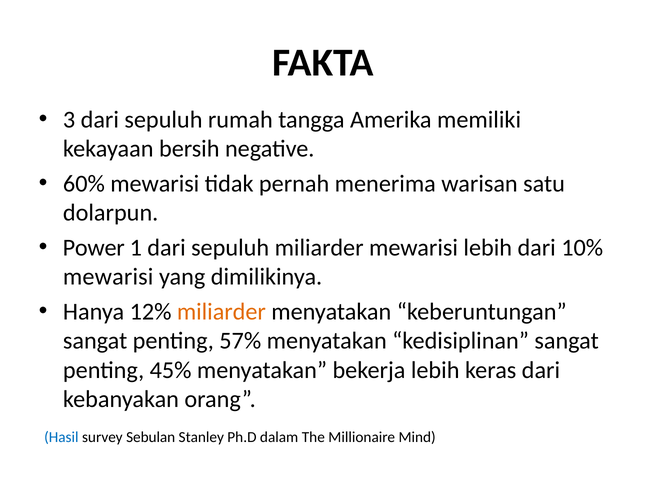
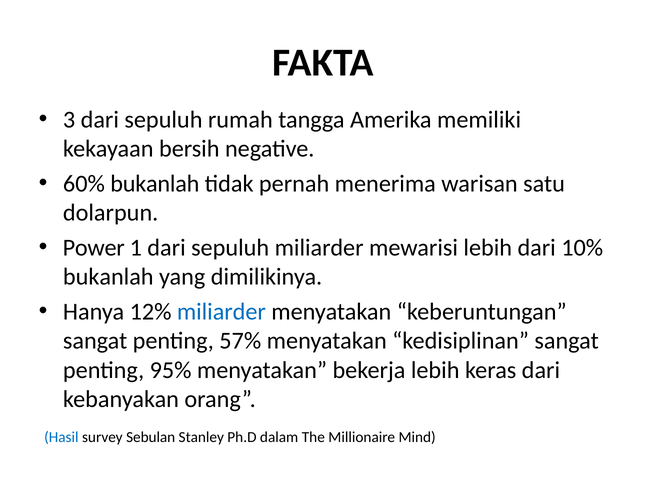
60% mewarisi: mewarisi -> bukanlah (155, 184)
mewarisi: mewarisi -> bukanlah (108, 277)
miliarder colour: orange -> blue (221, 311)
45%: 45% -> 95% (171, 370)
